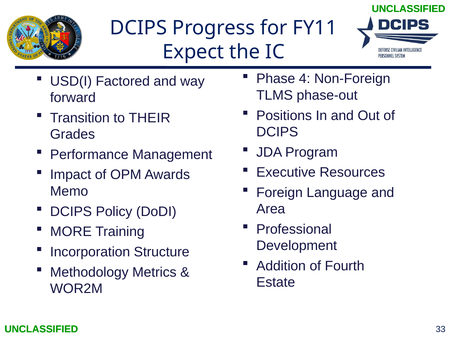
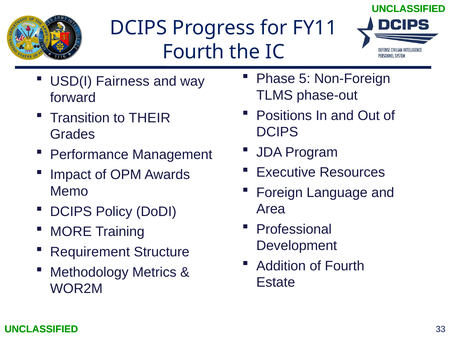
Expect: Expect -> Fourth (193, 52)
4: 4 -> 5 (305, 79)
Factored: Factored -> Fairness (123, 81)
Incorporation: Incorporation -> Requirement (90, 252)
